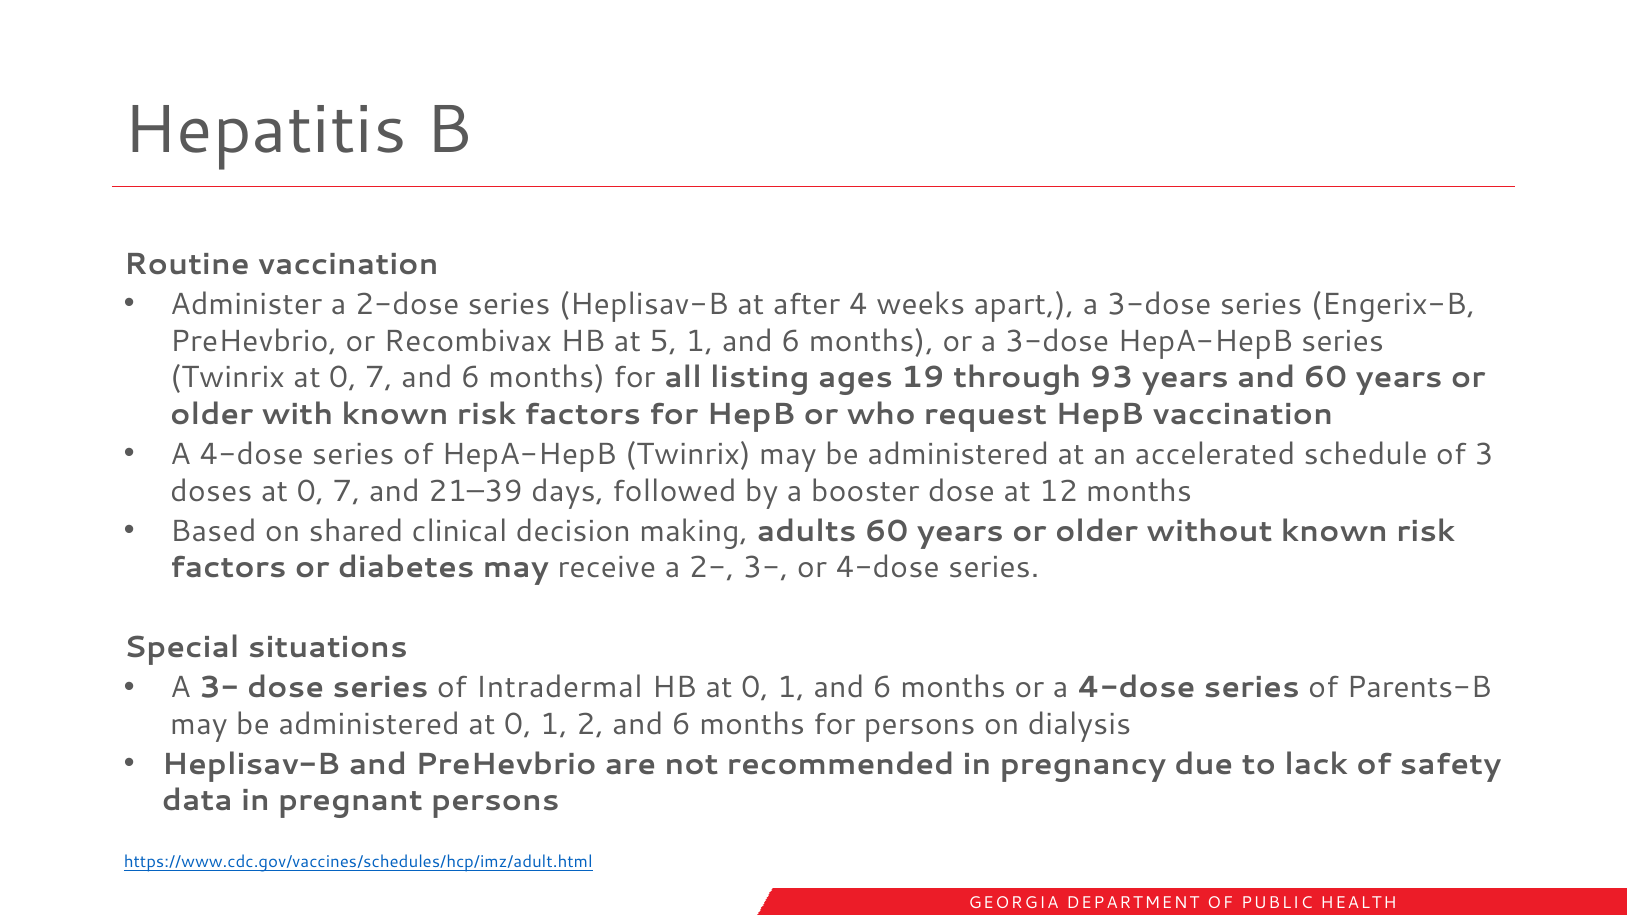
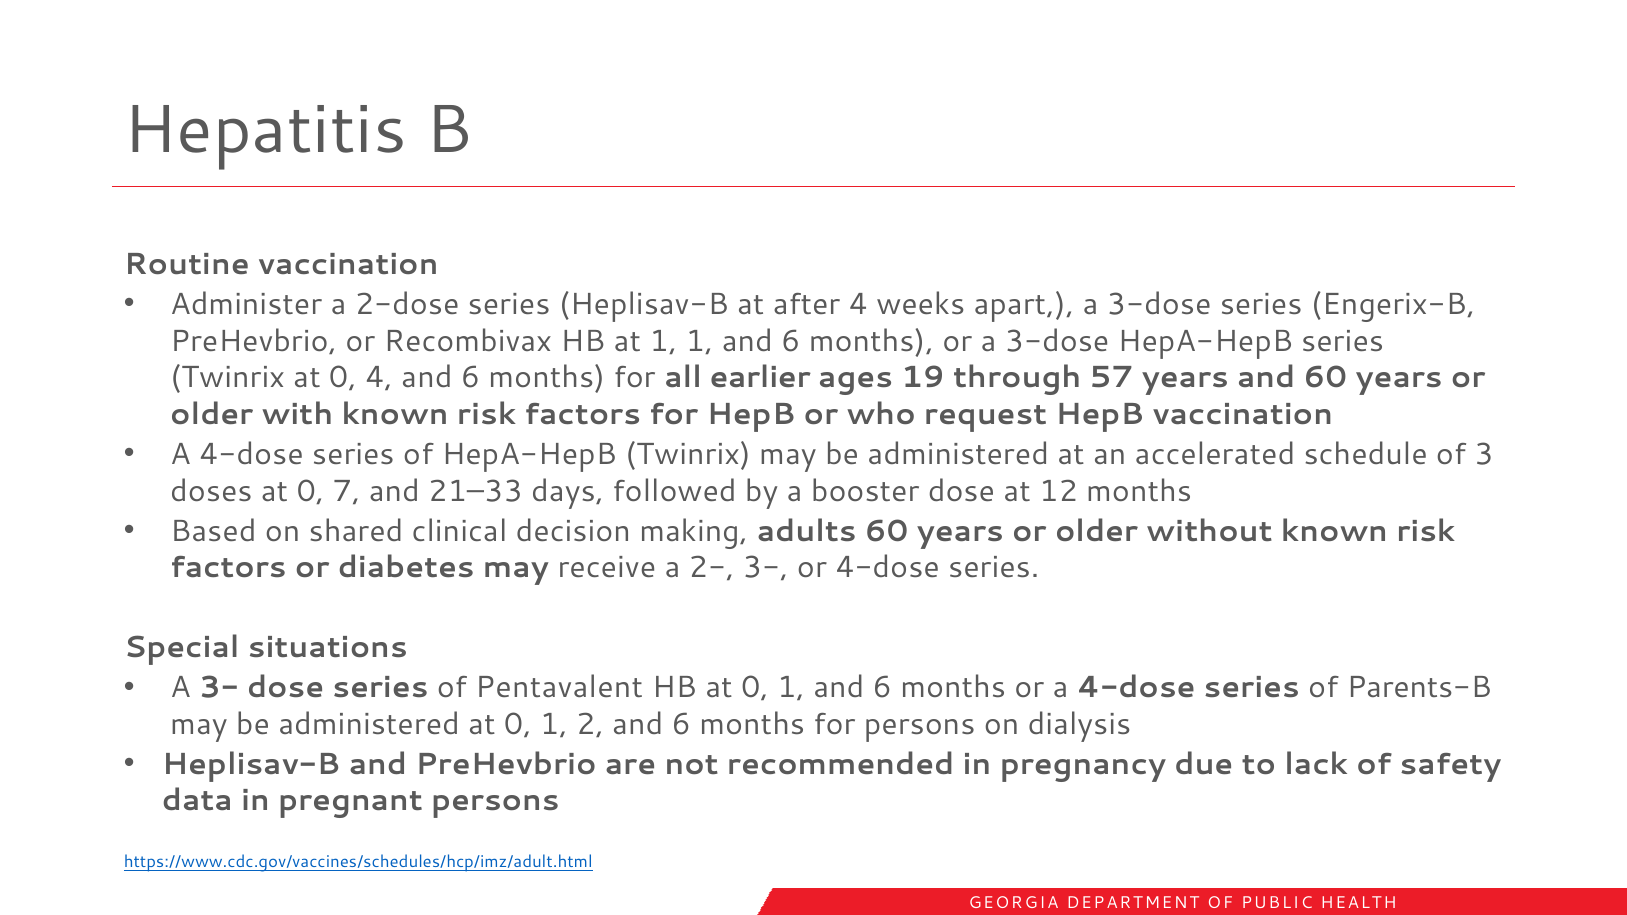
at 5: 5 -> 1 (663, 341)
Twinrix at 0 7: 7 -> 4 (379, 378)
listing: listing -> earlier (760, 378)
93: 93 -> 57 (1112, 378)
21–39: 21–39 -> 21–33 (476, 491)
Intradermal: Intradermal -> Pentavalent (559, 688)
